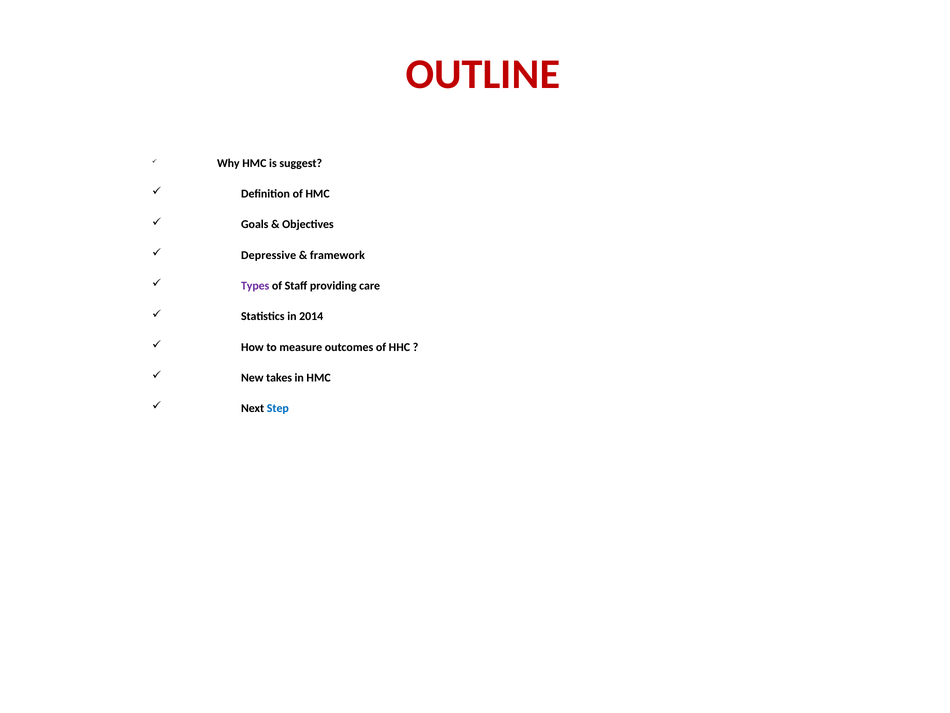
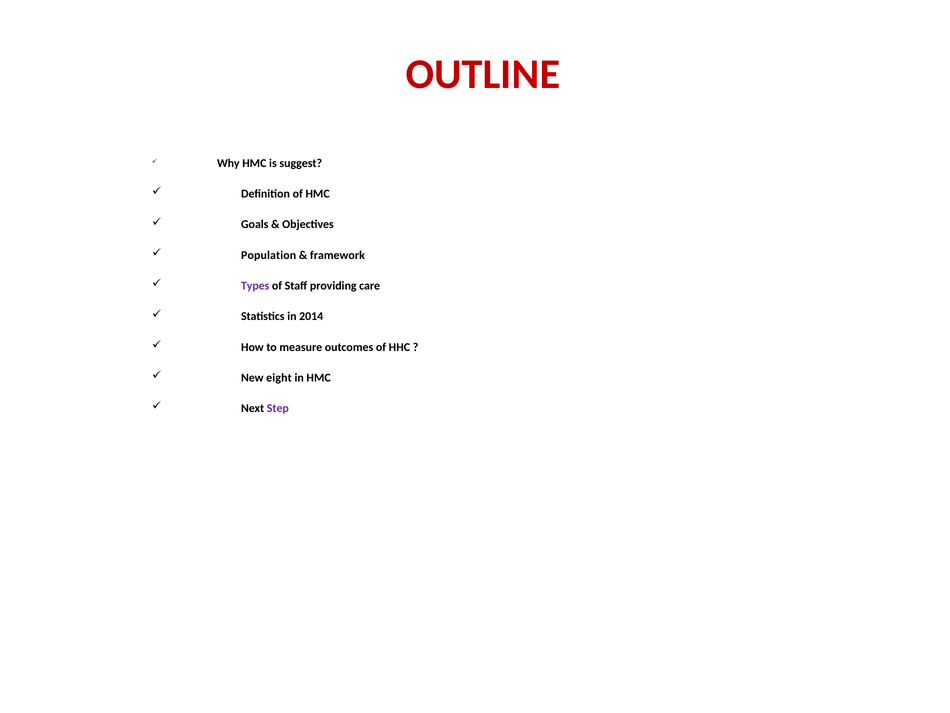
Depressive: Depressive -> Population (269, 255)
takes: takes -> eight (279, 378)
Step colour: blue -> purple (278, 408)
